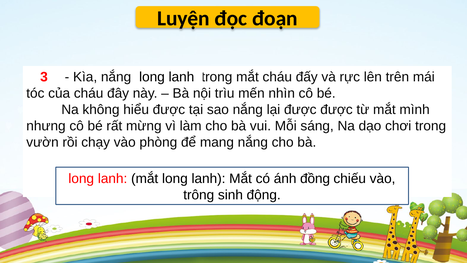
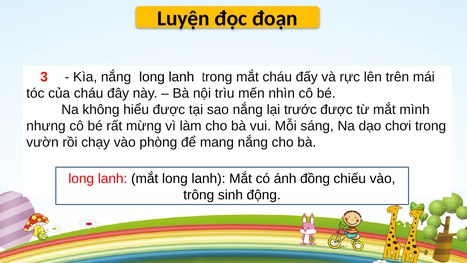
lại được: được -> trước (300, 109)
